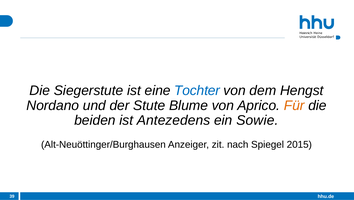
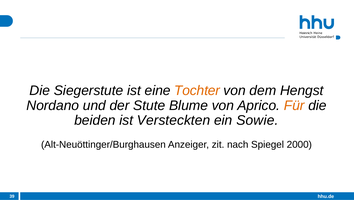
Tochter colour: blue -> orange (197, 90)
Antezedens: Antezedens -> Versteckten (174, 120)
2015: 2015 -> 2000 (299, 144)
